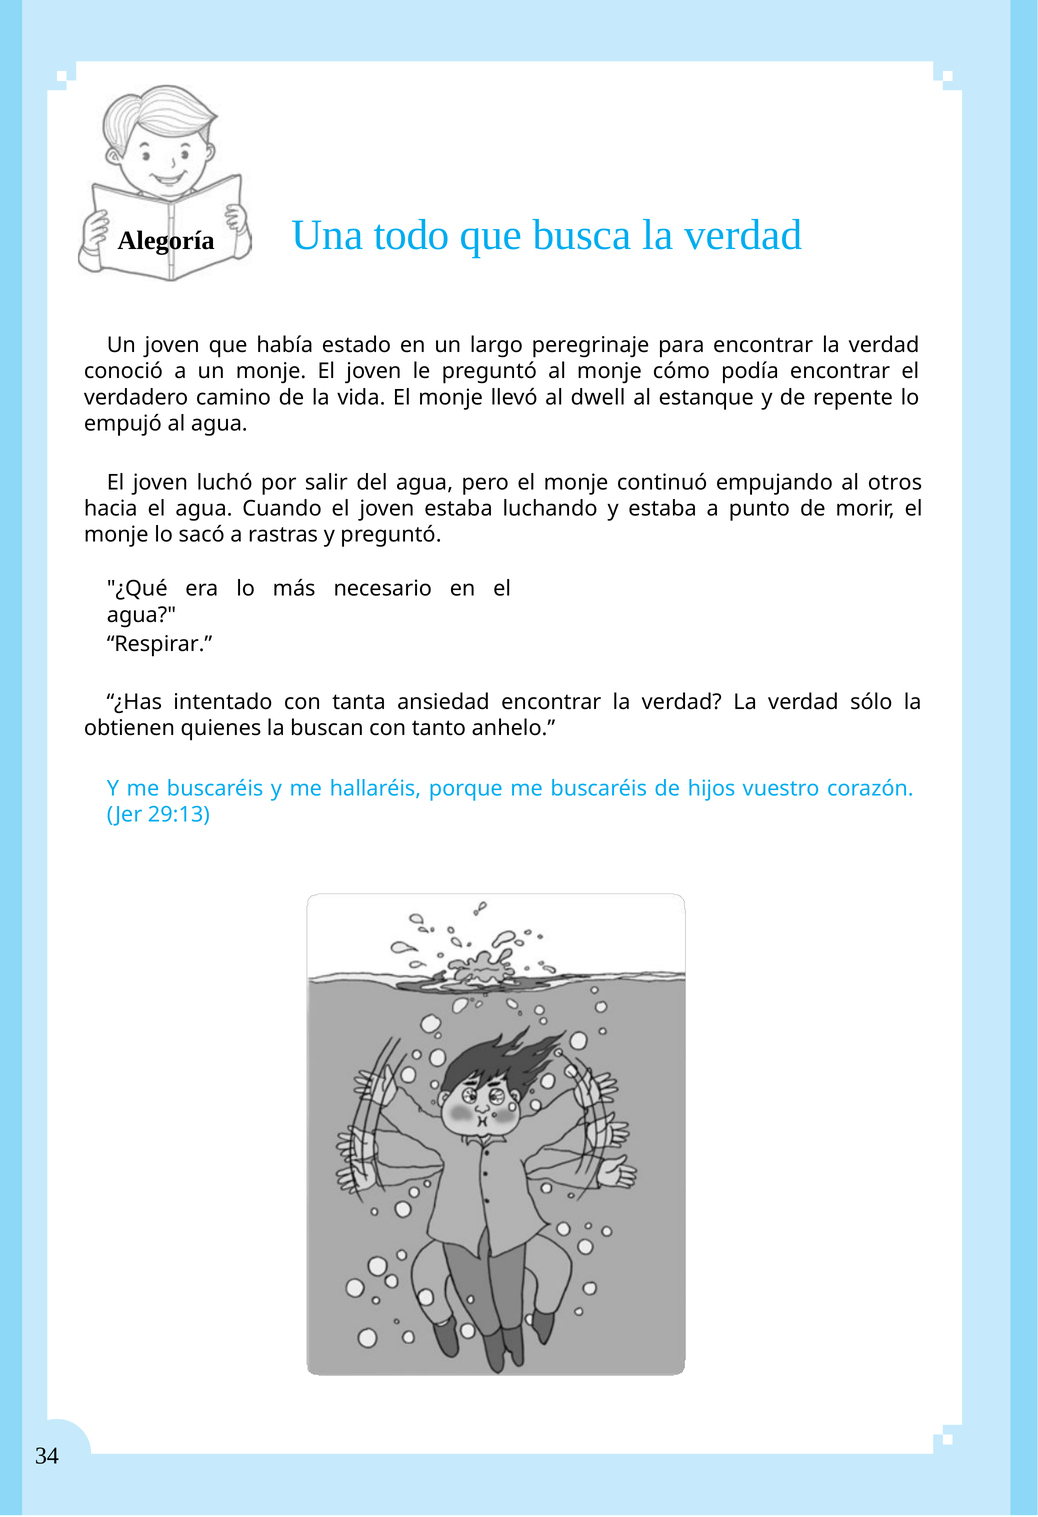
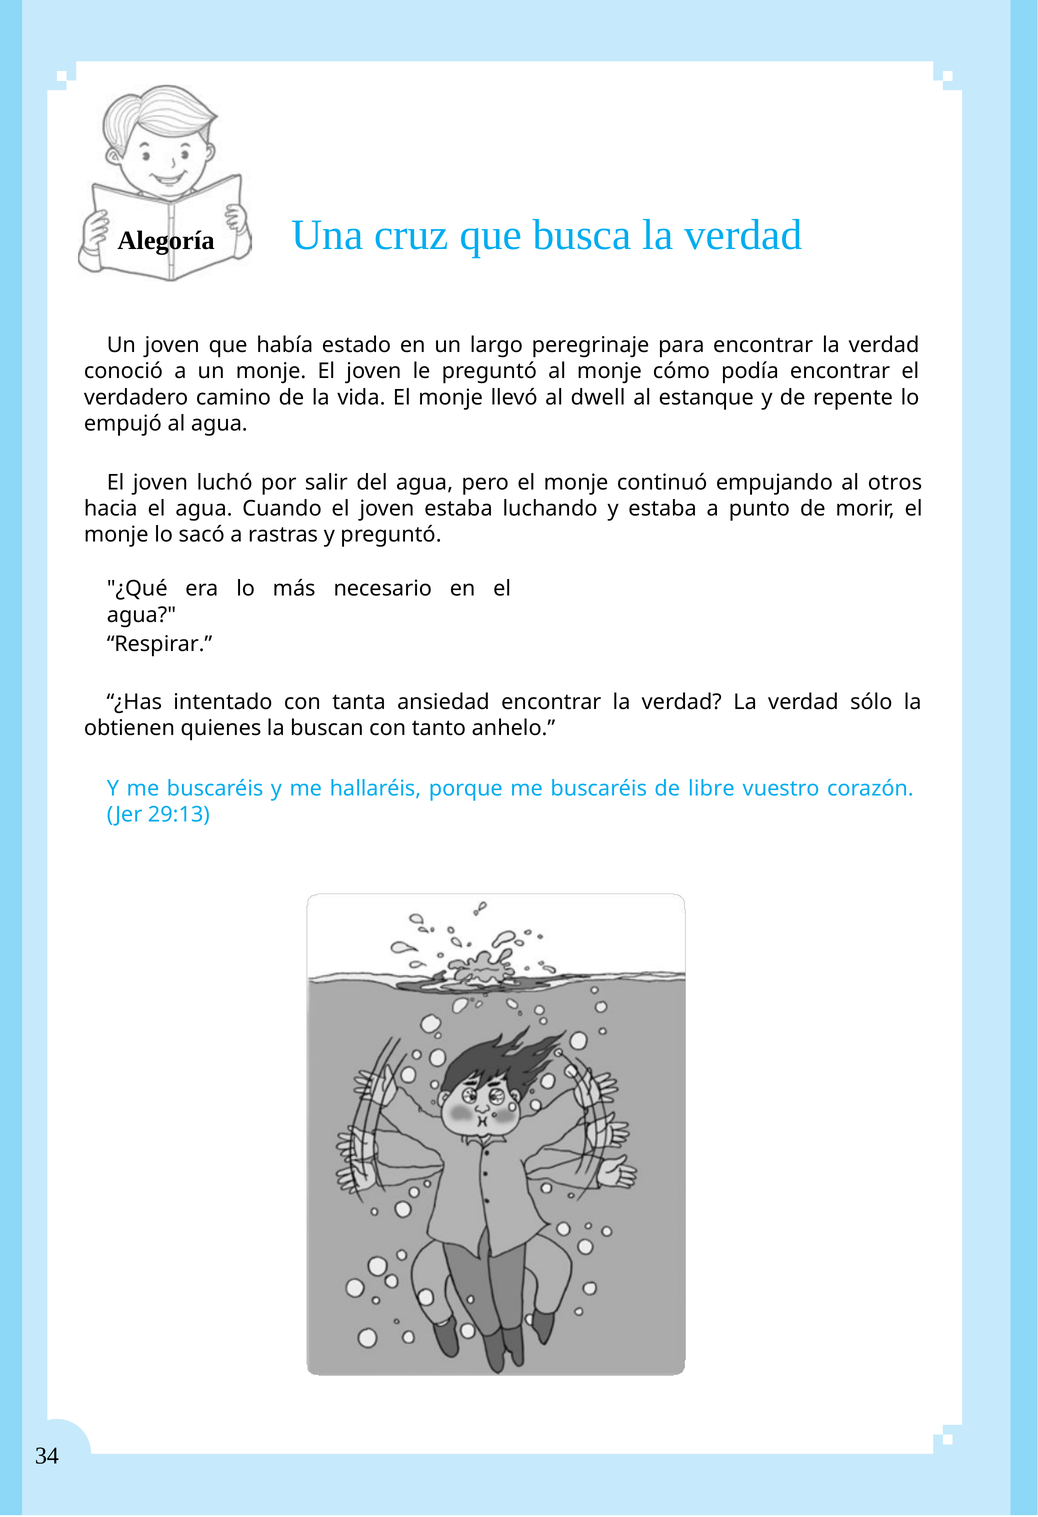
todo: todo -> cruz (411, 235)
hijos: hijos -> libre (711, 789)
